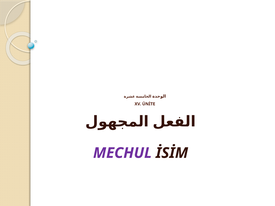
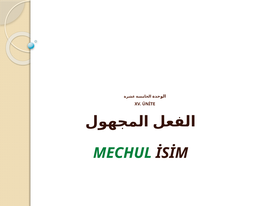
MECHUL colour: purple -> green (122, 153)
